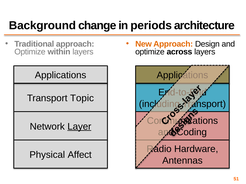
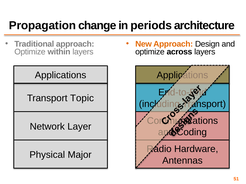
Background: Background -> Propagation (43, 25)
Layer underline: present -> none (79, 127)
Affect: Affect -> Major (80, 155)
